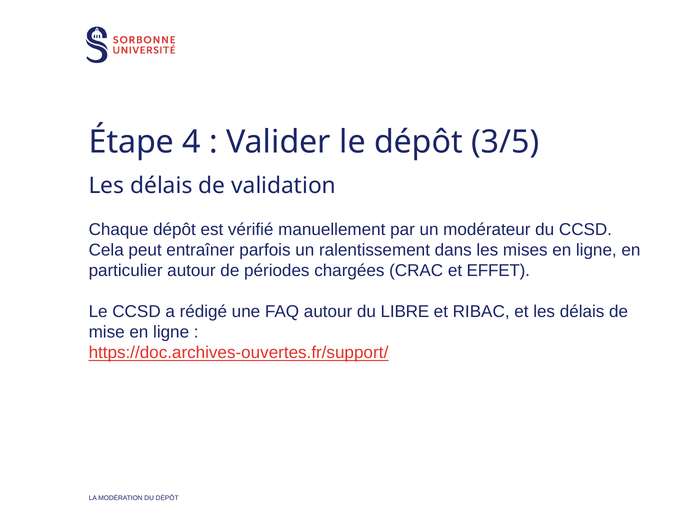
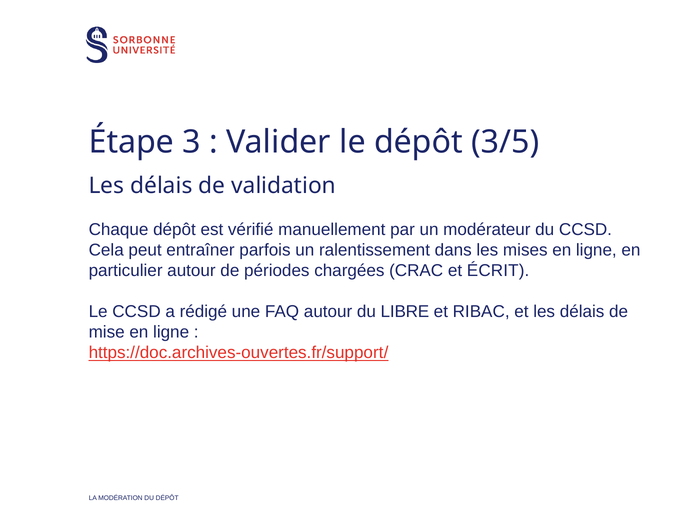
4: 4 -> 3 (192, 142)
EFFET: EFFET -> ÉCRIT (498, 270)
